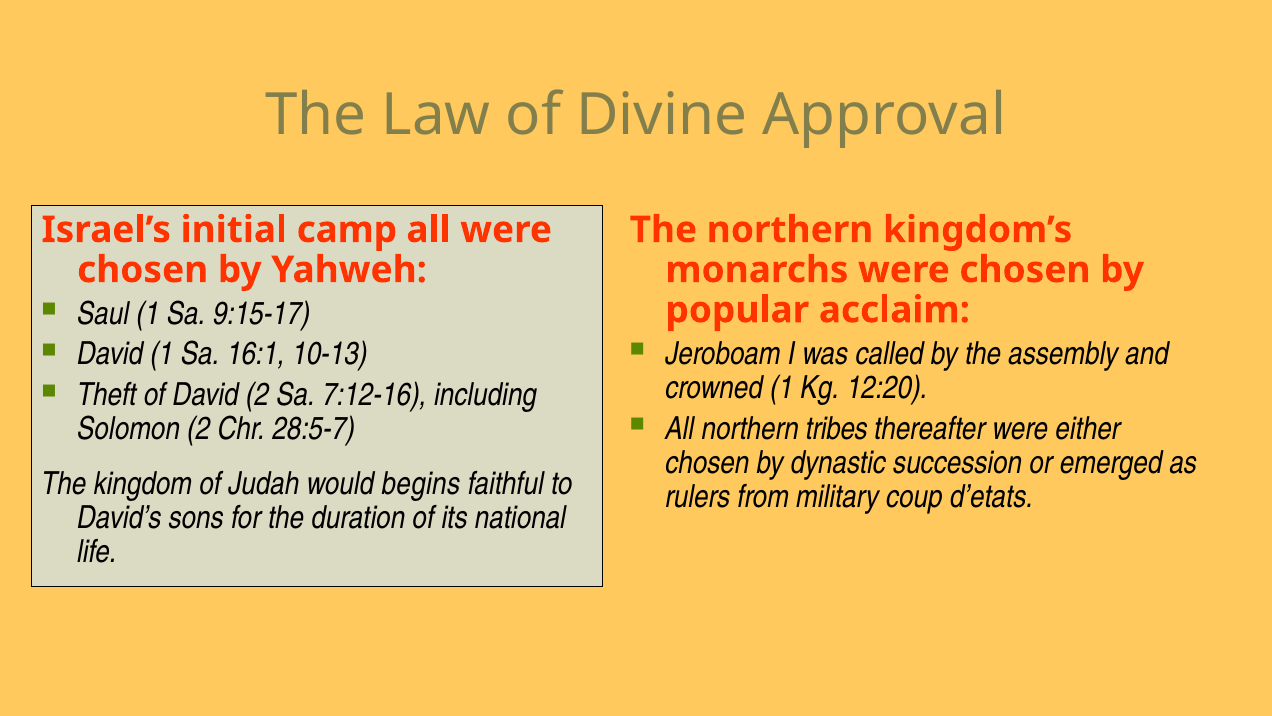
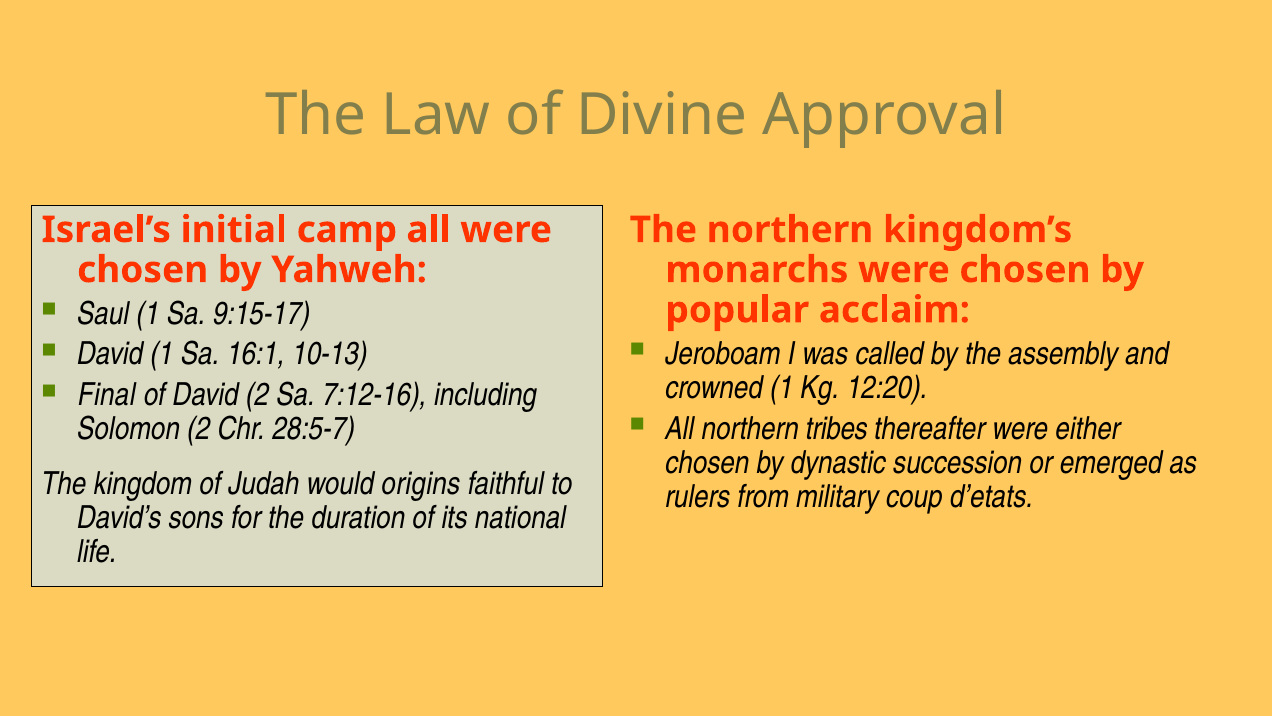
Theft: Theft -> Final (107, 395)
begins: begins -> origins (421, 483)
